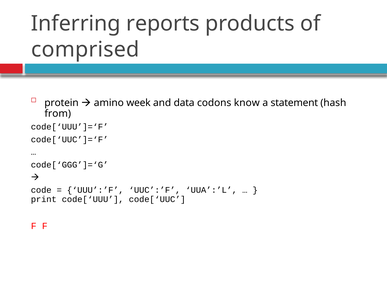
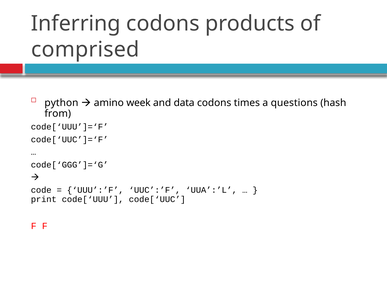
Inferring reports: reports -> codons (163, 24)
protein: protein -> python (61, 103)
know: know -> times (247, 103)
statement: statement -> questions (294, 103)
